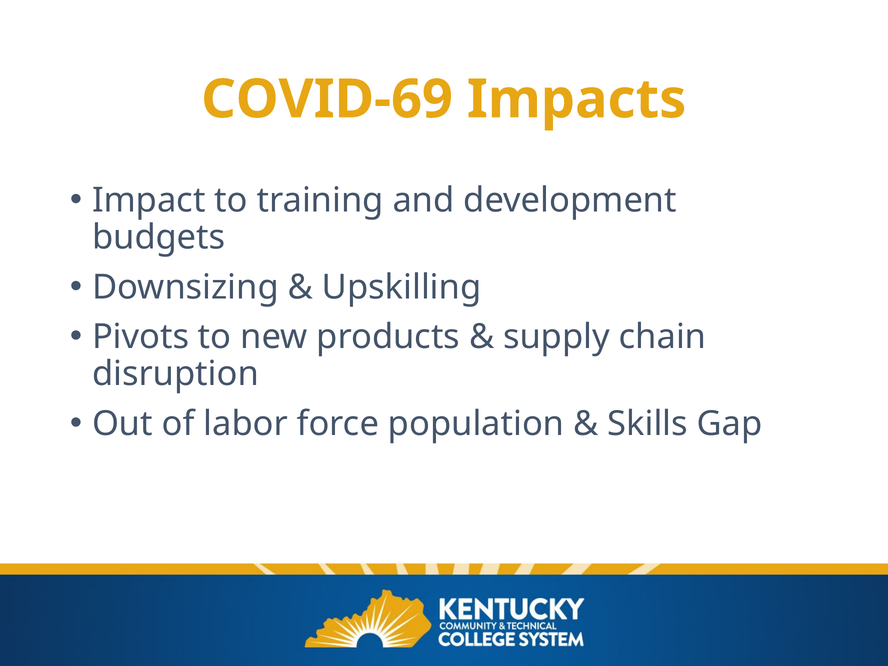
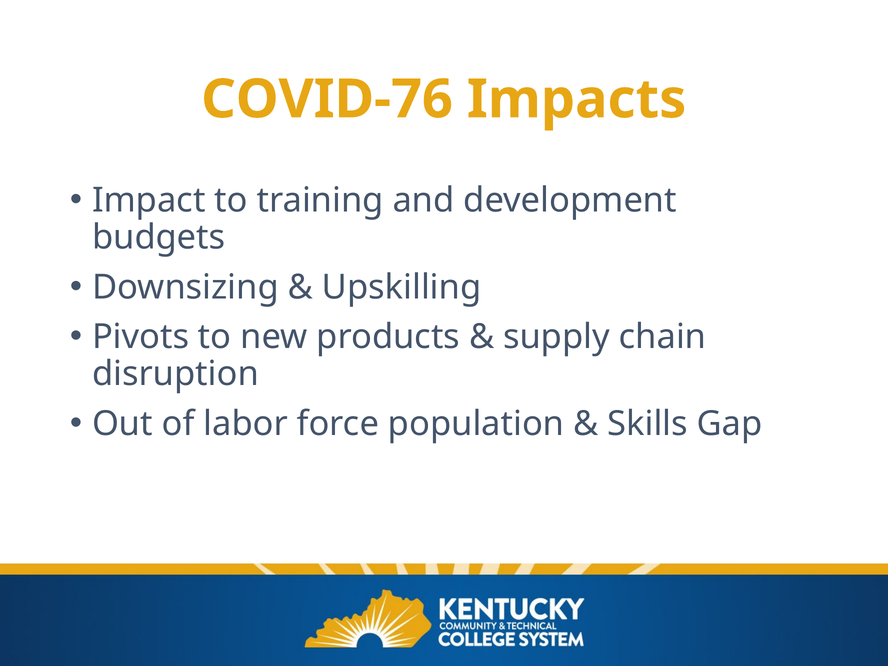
COVID-69: COVID-69 -> COVID-76 (327, 99)
